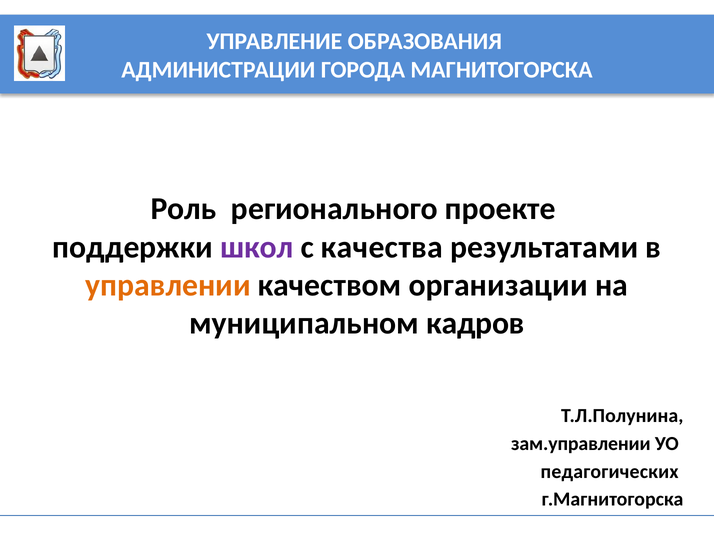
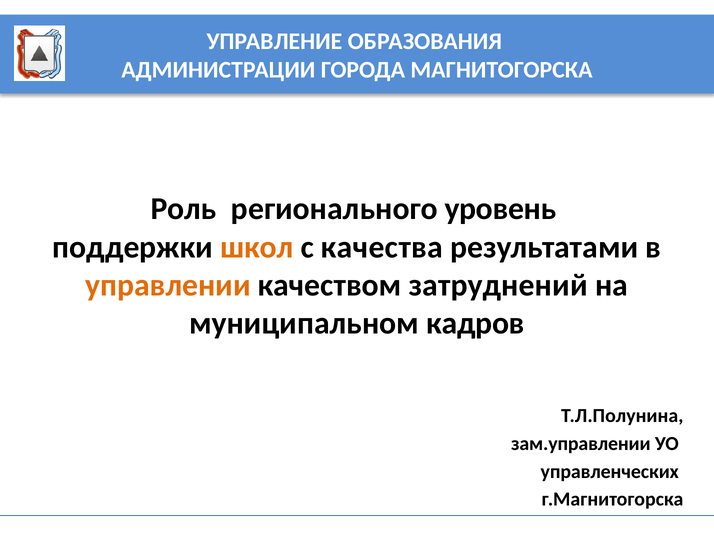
проекте: проекте -> уровень (500, 209)
школ colour: purple -> orange (257, 247)
организации: организации -> затруднений (498, 285)
педагогических: педагогических -> управленческих (610, 471)
